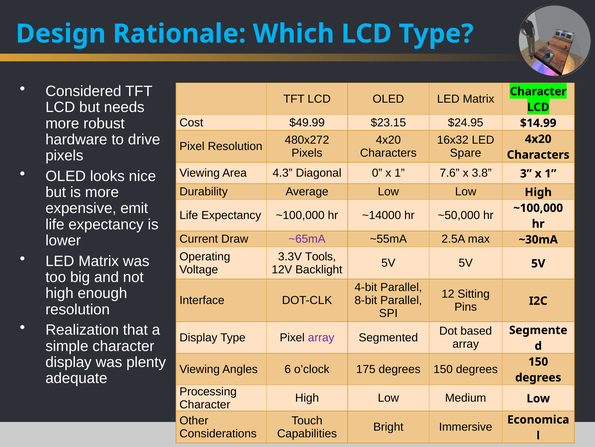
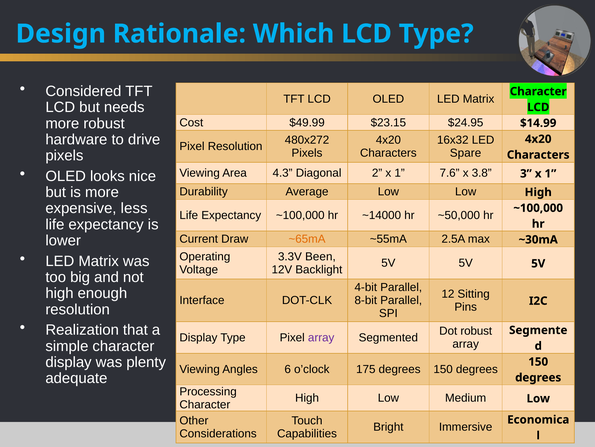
0: 0 -> 2 (377, 173)
emit: emit -> less (134, 208)
~65mA colour: purple -> orange (307, 239)
Tools: Tools -> Been (320, 256)
Dot based: based -> robust (476, 331)
